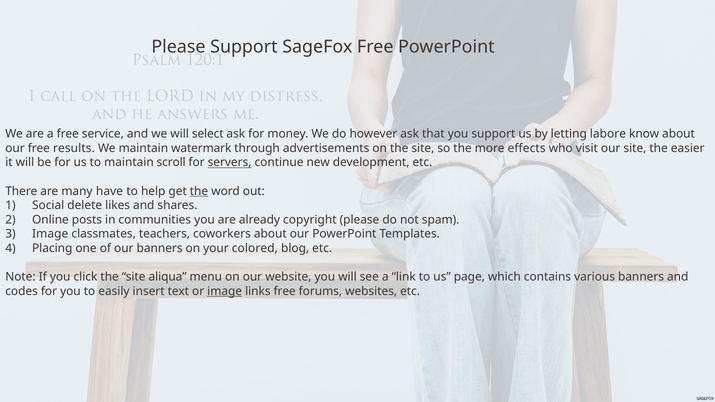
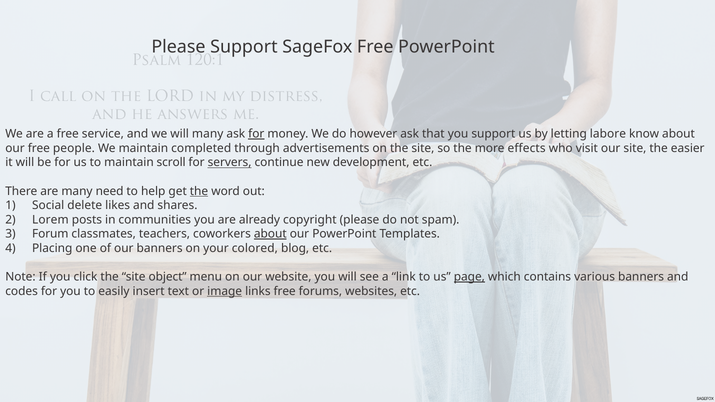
will select: select -> many (208, 134)
for underline: none -> present (256, 134)
results: results -> people (74, 148)
watermark: watermark -> completed (201, 148)
have: have -> need (110, 191)
Online: Online -> Lorem (50, 220)
Image: Image -> Forum (50, 234)
about underline: none -> present (270, 234)
aliqua: aliqua -> object (168, 277)
page underline: none -> present (469, 277)
